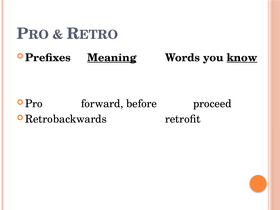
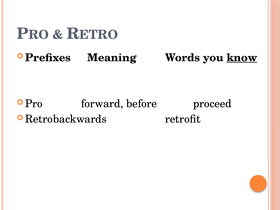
Meaning underline: present -> none (112, 58)
